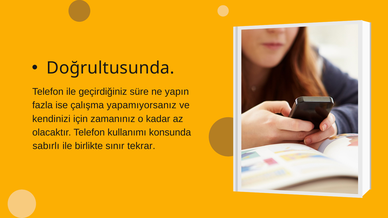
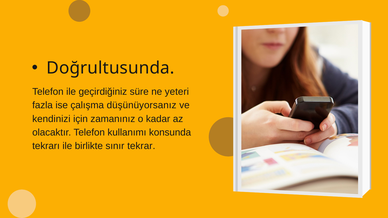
yapın: yapın -> yeteri (177, 92)
yapamıyorsanız: yapamıyorsanız -> düşünüyorsanız (142, 105)
sabırlı: sabırlı -> tekrarı (46, 146)
